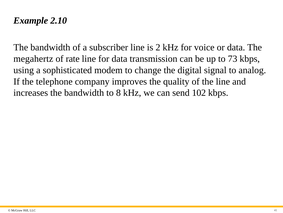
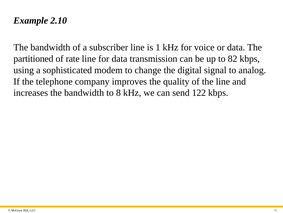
2: 2 -> 1 (158, 47)
megahertz: megahertz -> partitioned (33, 59)
73: 73 -> 82 (233, 59)
102: 102 -> 122 (199, 93)
